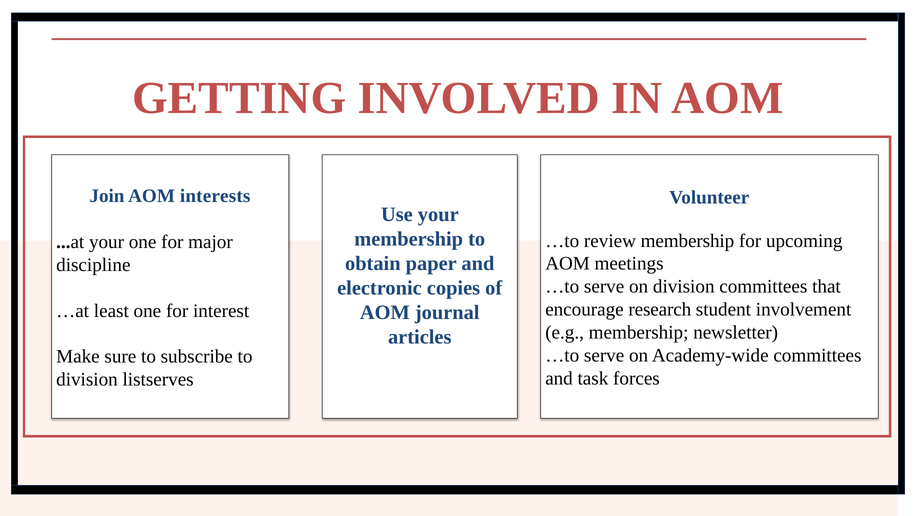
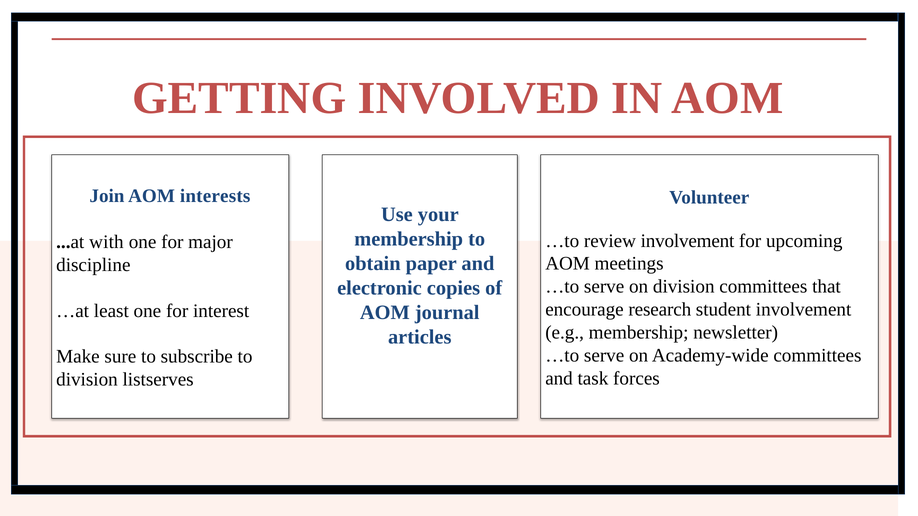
review membership: membership -> involvement (688, 241)
...at your: your -> with (106, 242)
